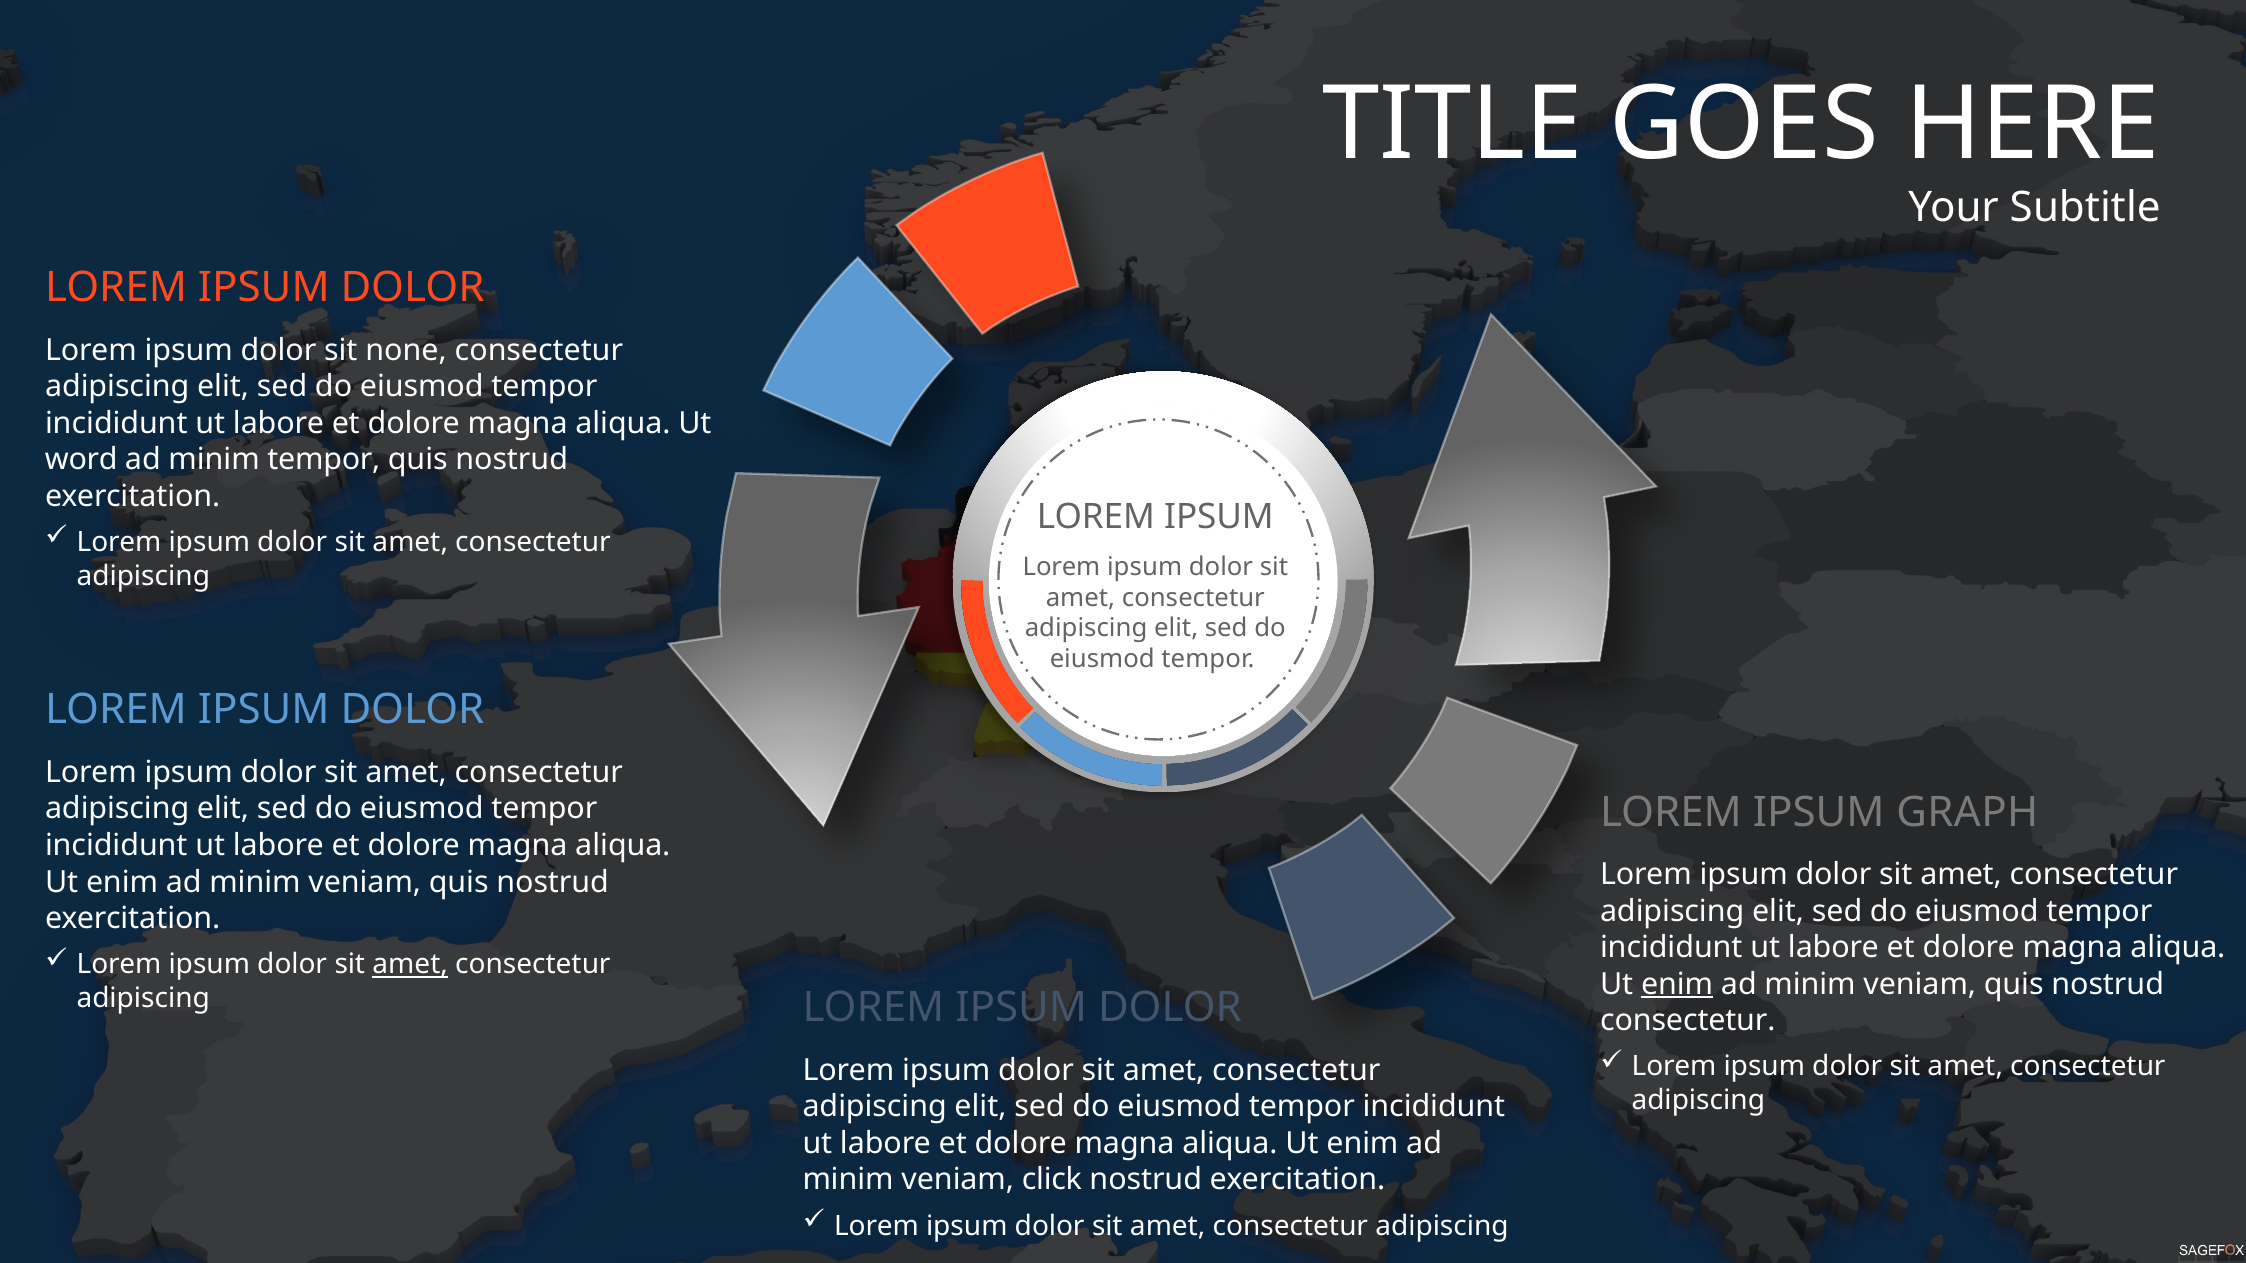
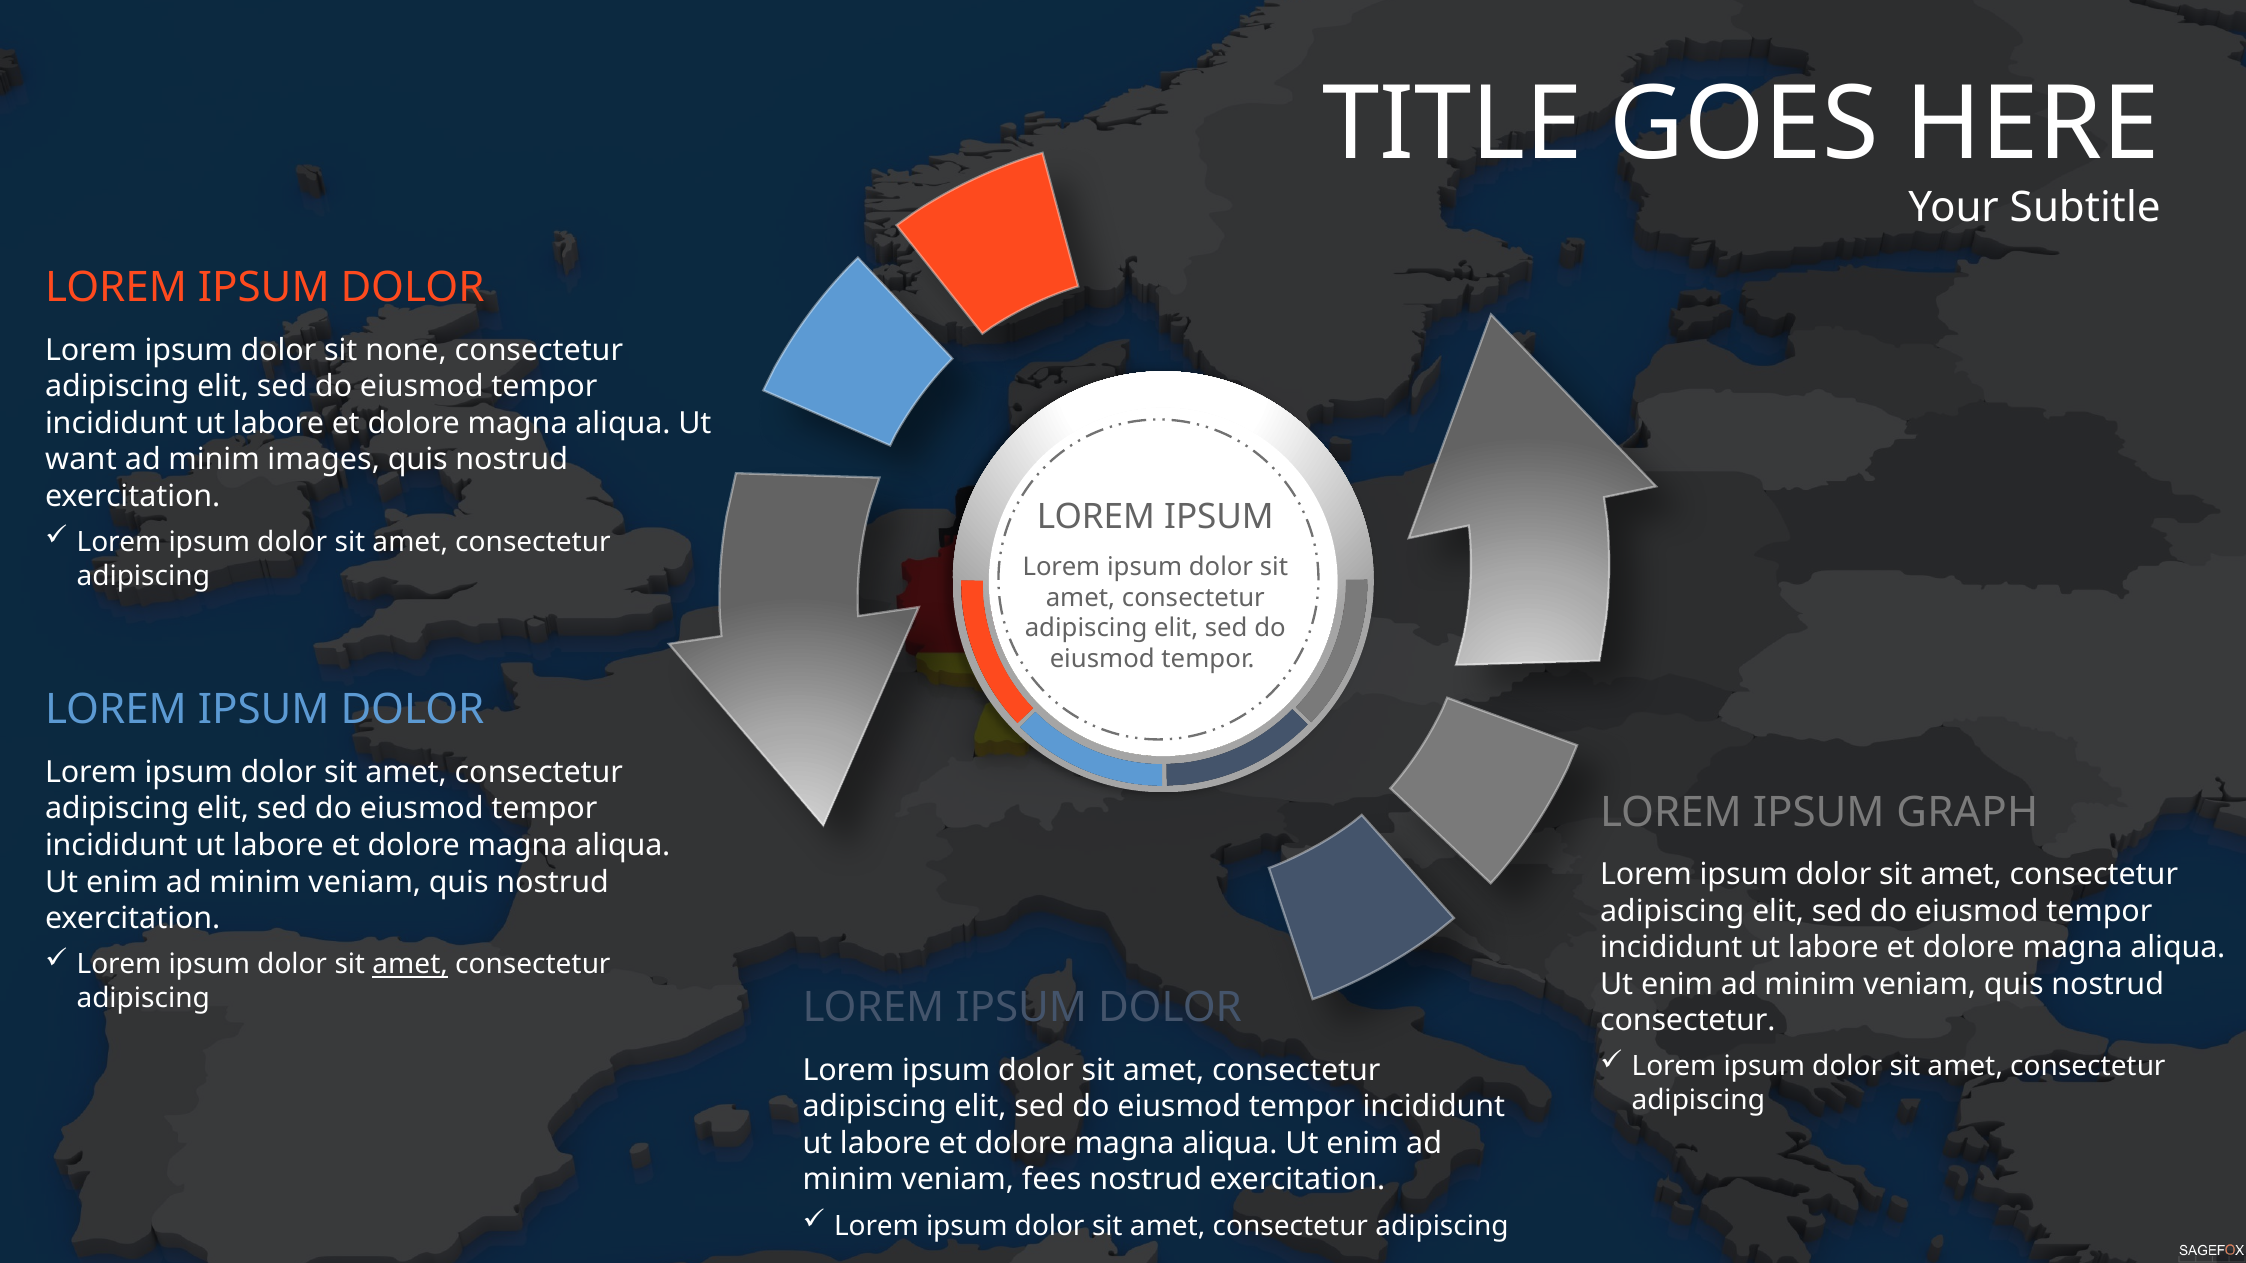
word: word -> want (81, 460)
minim tempor: tempor -> images (324, 460)
enim underline: present -> none (1677, 984)
click: click -> fees (1052, 1180)
